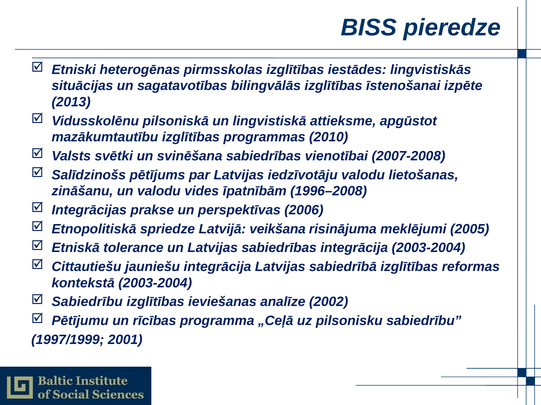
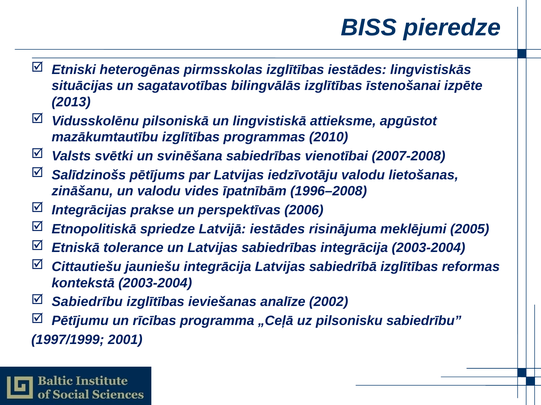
Latvijā veikšana: veikšana -> iestādes (277, 229)
